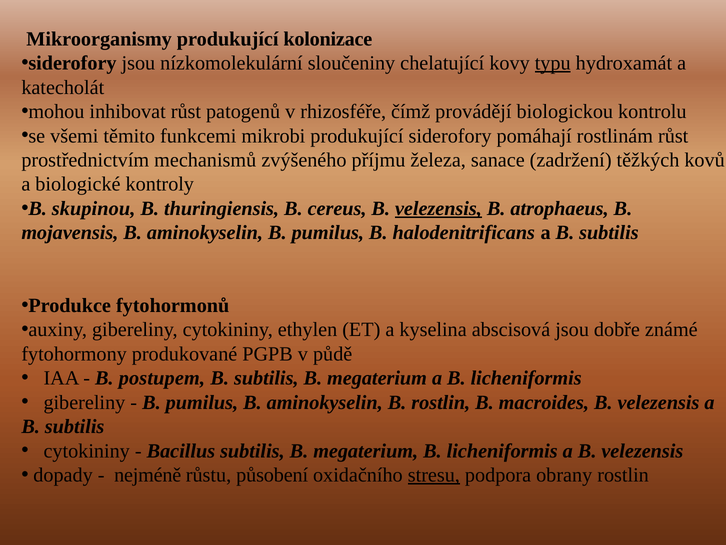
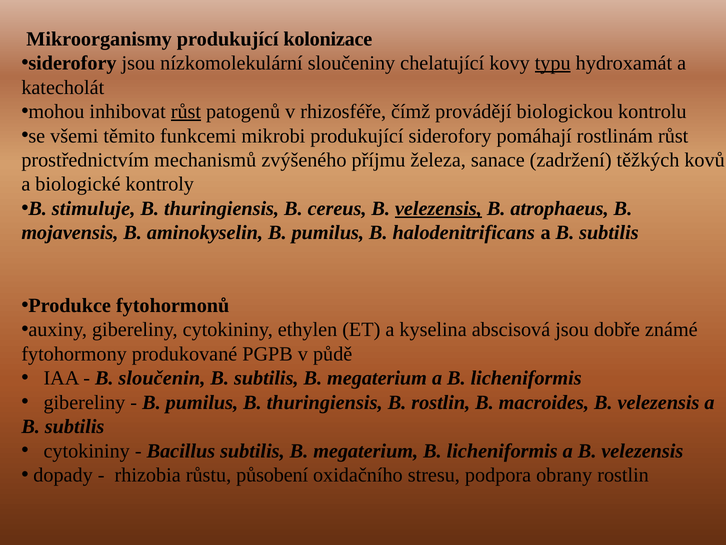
růst underline: none -> present (186, 112)
skupinou: skupinou -> stimuluje (94, 208)
postupem: postupem -> sloučenin (162, 378)
pumilus B aminokyselin: aminokyselin -> thuringiensis (325, 402)
nejméně: nejméně -> rhizobia (148, 475)
stresu underline: present -> none (434, 475)
